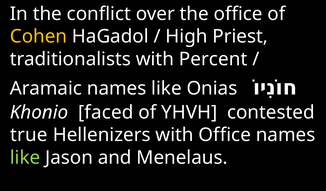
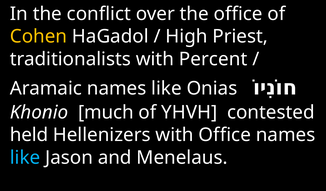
faced: faced -> much (106, 112)
true: true -> held (29, 135)
like colour: light green -> light blue (25, 158)
